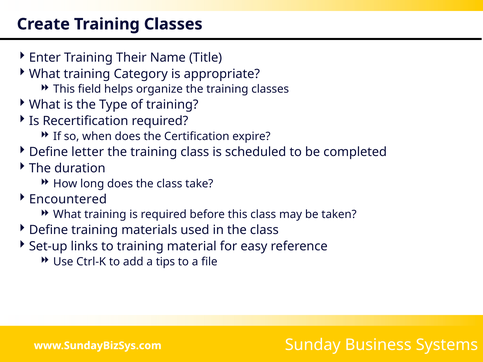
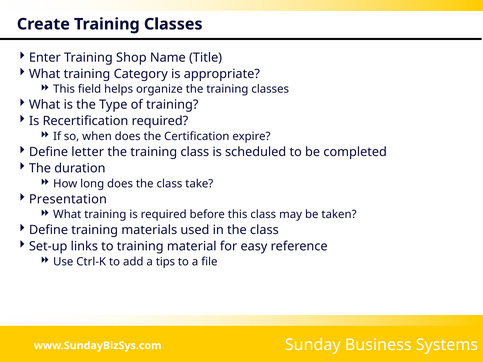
Their: Their -> Shop (131, 58)
Encountered: Encountered -> Presentation (68, 199)
